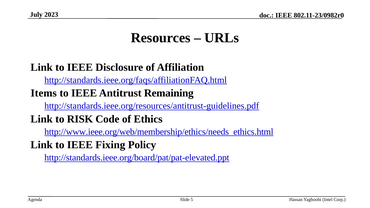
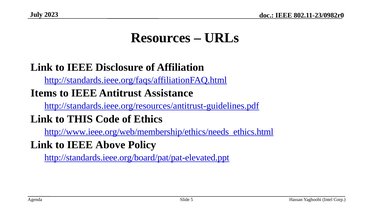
Remaining: Remaining -> Assistance (169, 93)
RISK: RISK -> THIS (80, 119)
Fixing: Fixing -> Above (110, 145)
